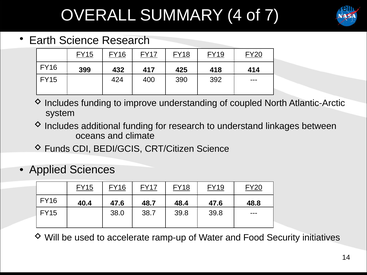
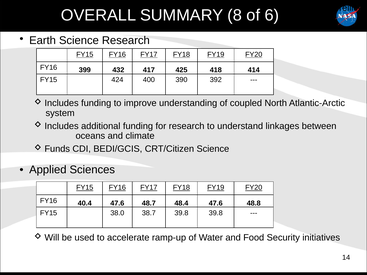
4: 4 -> 8 (235, 15)
7: 7 -> 6 (272, 15)
